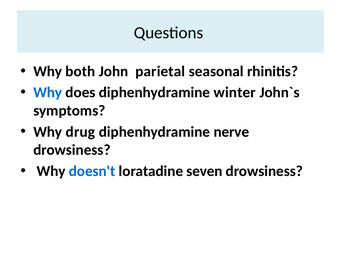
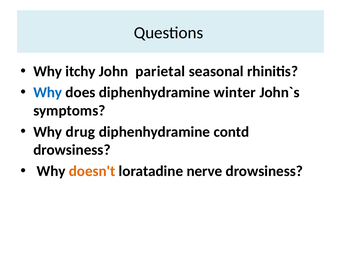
both: both -> itchy (81, 72)
nerve: nerve -> contd (231, 132)
doesn't colour: blue -> orange (92, 172)
seven: seven -> nerve (204, 172)
